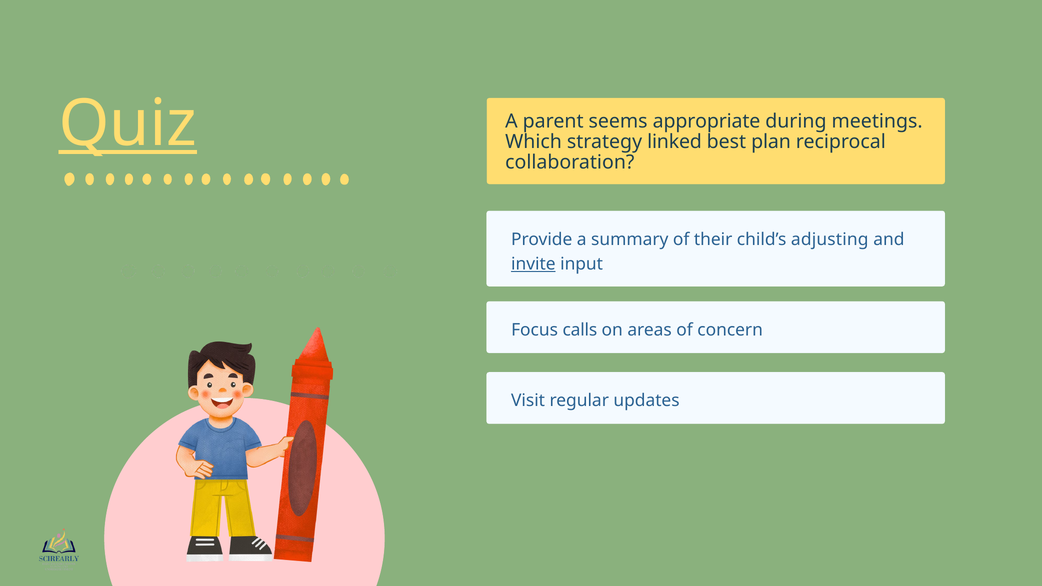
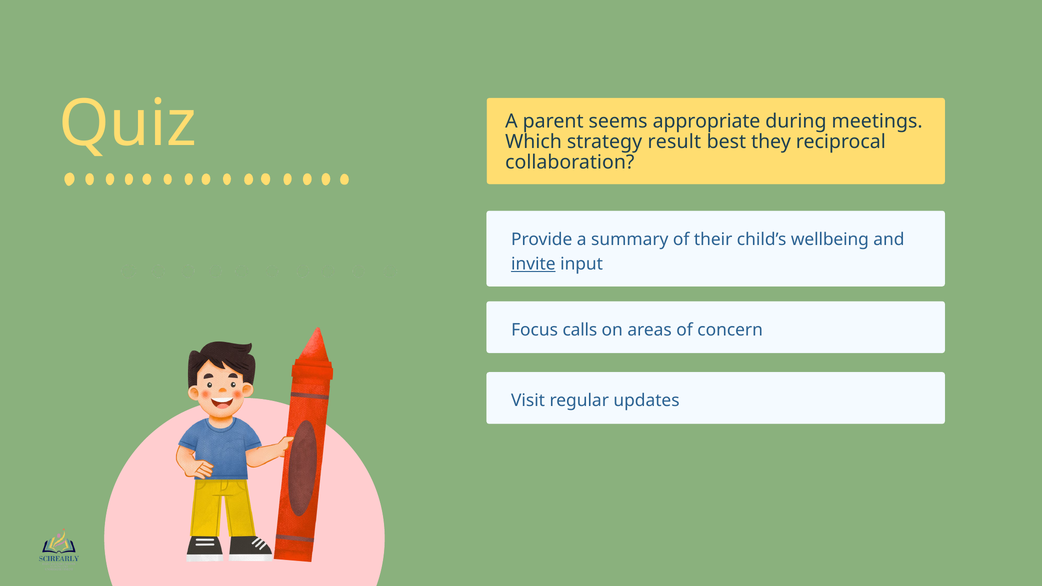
Quiz underline: present -> none (128, 124)
linked: linked -> result (674, 142)
plan: plan -> they (771, 142)
adjusting: adjusting -> wellbeing (830, 240)
